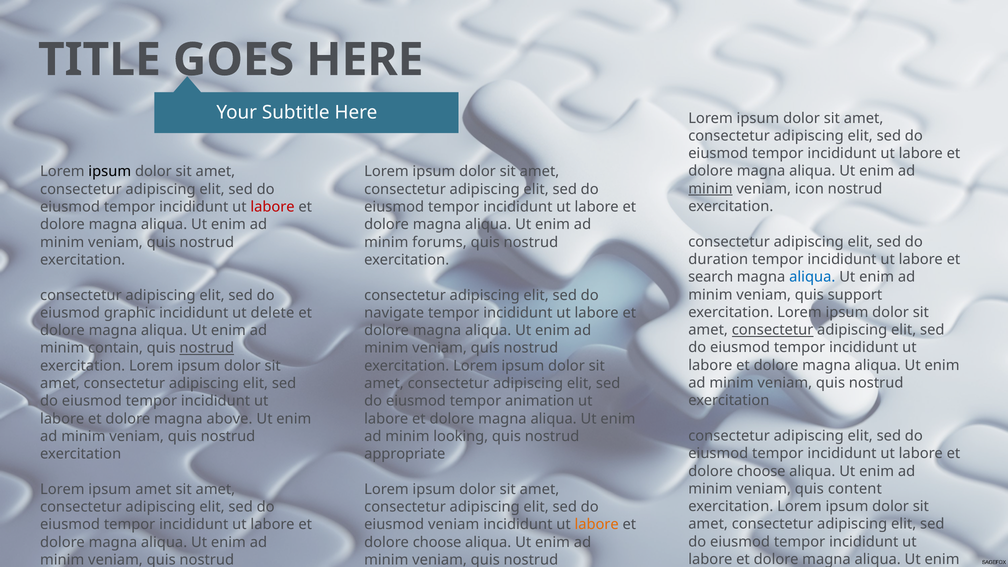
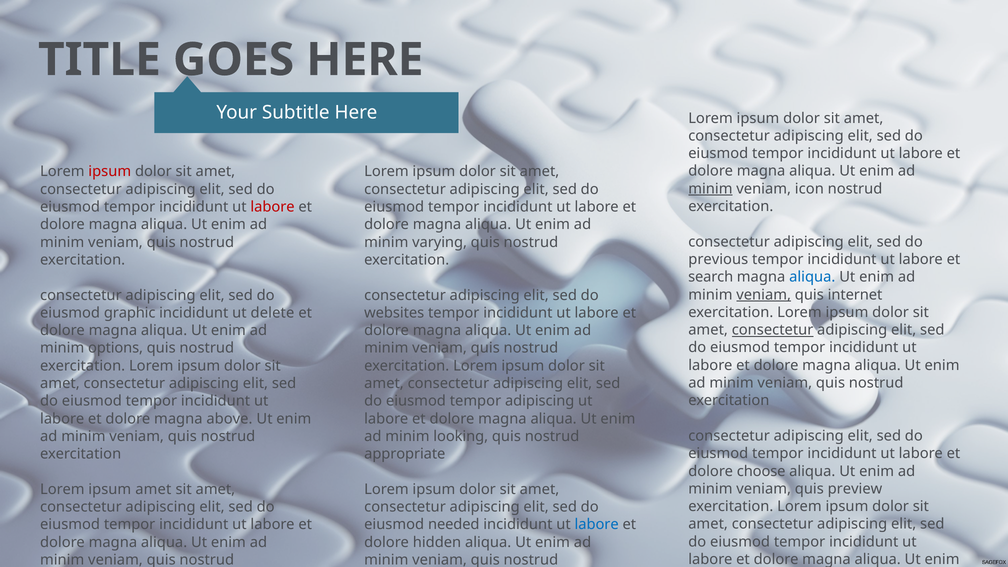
ipsum colour: black -> red (110, 172)
forums: forums -> varying (440, 242)
duration: duration -> previous (718, 259)
veniam underline: none -> present (764, 295)
support: support -> internet (855, 295)
navigate: navigate -> websites (394, 313)
contain: contain -> options (116, 348)
nostrud underline: present -> none (207, 348)
tempor animation: animation -> adipiscing (540, 401)
content: content -> preview (855, 489)
eiusmod veniam: veniam -> needed (454, 525)
labore colour: orange -> blue (597, 525)
choose: choose -> hidden (437, 542)
